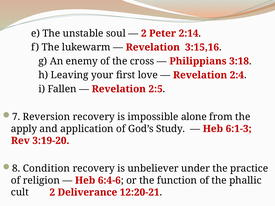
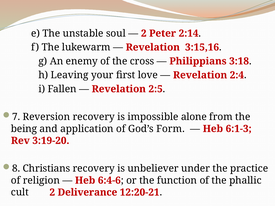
apply: apply -> being (24, 129)
Study: Study -> Form (170, 129)
Condition: Condition -> Christians (46, 169)
